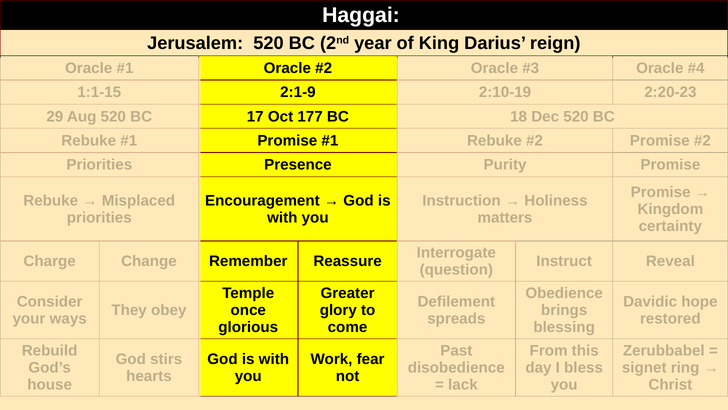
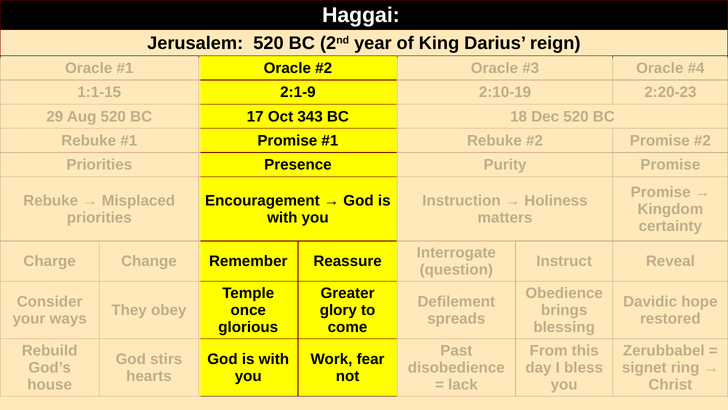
177: 177 -> 343 (310, 116)
